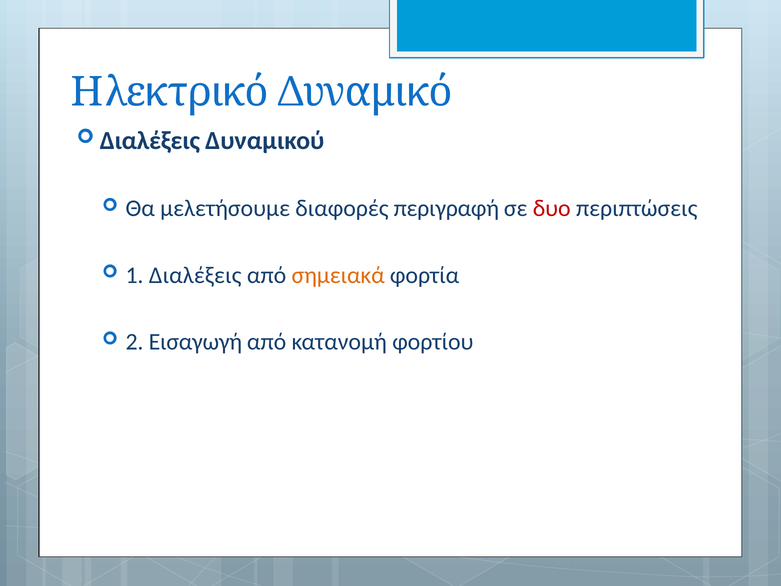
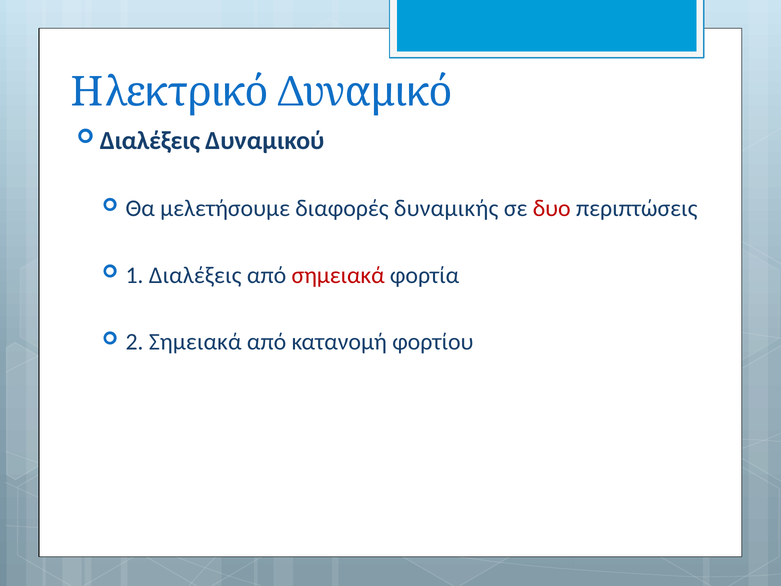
περιγραφή: περιγραφή -> δυναμικής (446, 208)
σημειακά colour: orange -> red (338, 275)
2 Εισαγωγή: Εισαγωγή -> Σημειακά (195, 342)
